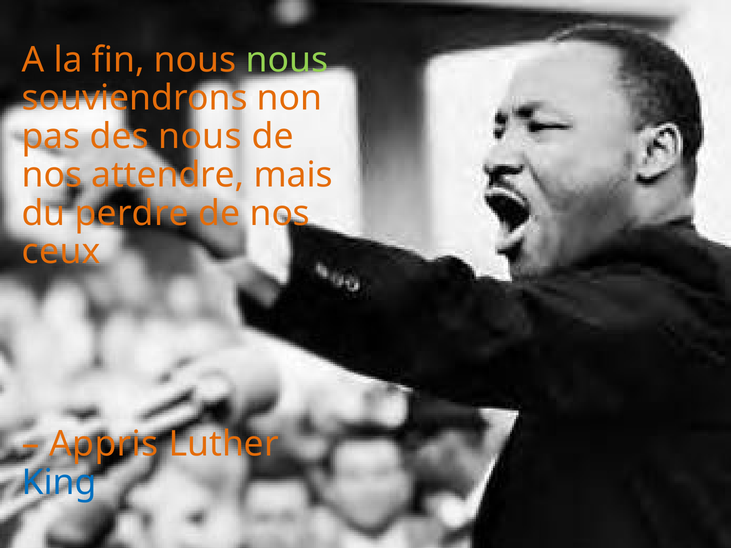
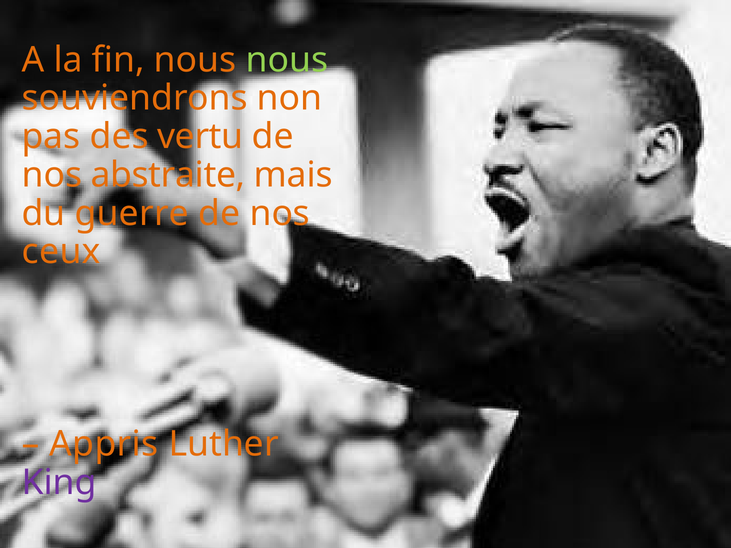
des nous: nous -> vertu (200, 137)
attendre: attendre -> abstraite (168, 175)
perdre: perdre -> guerre (132, 213)
King colour: blue -> purple (59, 483)
